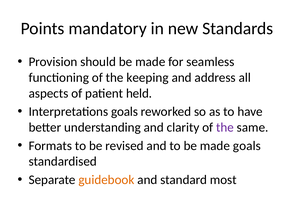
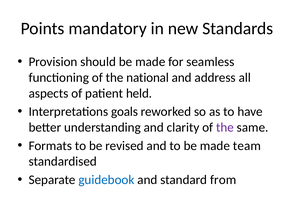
keeping: keeping -> national (148, 77)
made goals: goals -> team (247, 145)
guidebook colour: orange -> blue (106, 179)
most: most -> from (223, 179)
